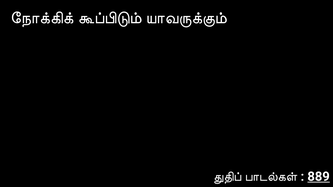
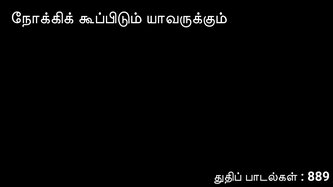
889 underline: present -> none (319, 177)
